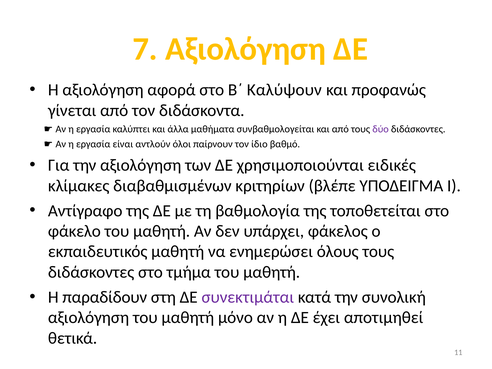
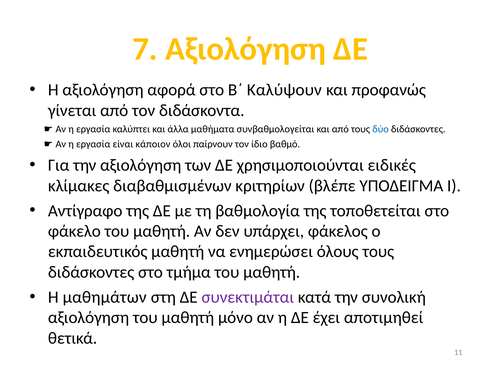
δύο colour: purple -> blue (381, 129)
αντλούν: αντλούν -> κάποιον (153, 144)
παραδίδουν: παραδίδουν -> μαθημάτων (105, 297)
